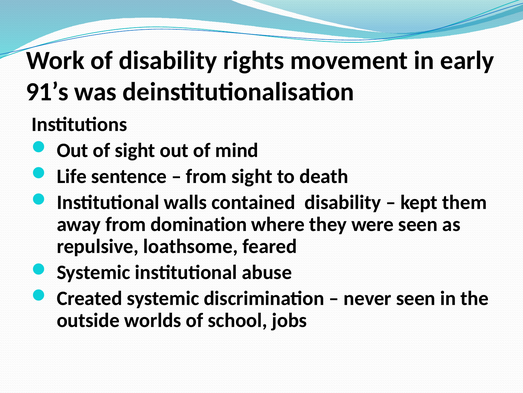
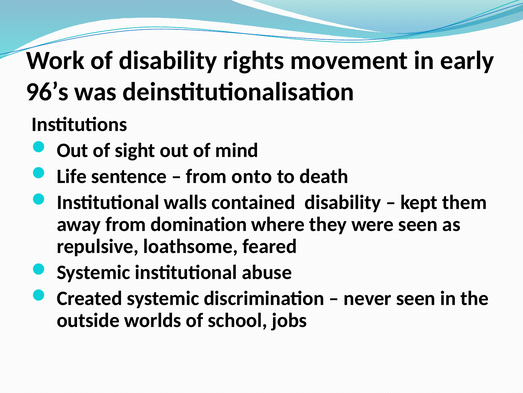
91’s: 91’s -> 96’s (47, 92)
from sight: sight -> onto (252, 176)
